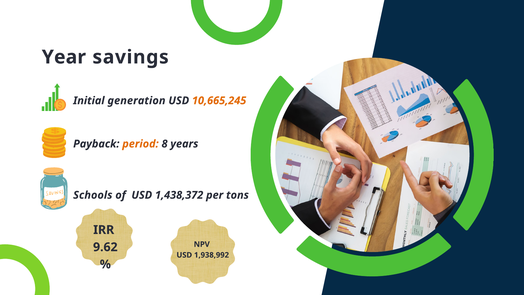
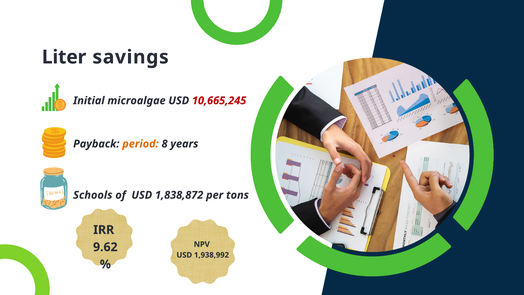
Year: Year -> Liter (64, 57)
generation: generation -> microalgae (137, 101)
10,665,245 colour: orange -> red (219, 101)
1,438,372: 1,438,372 -> 1,838,872 (179, 195)
